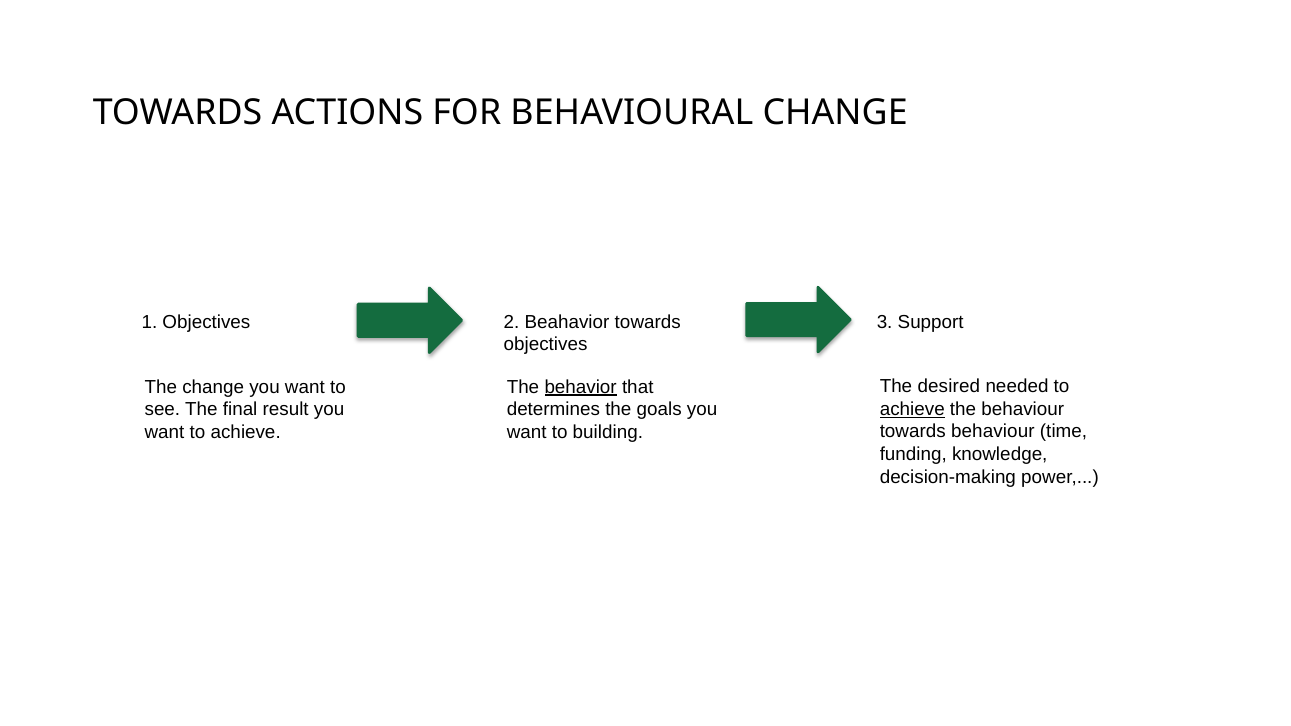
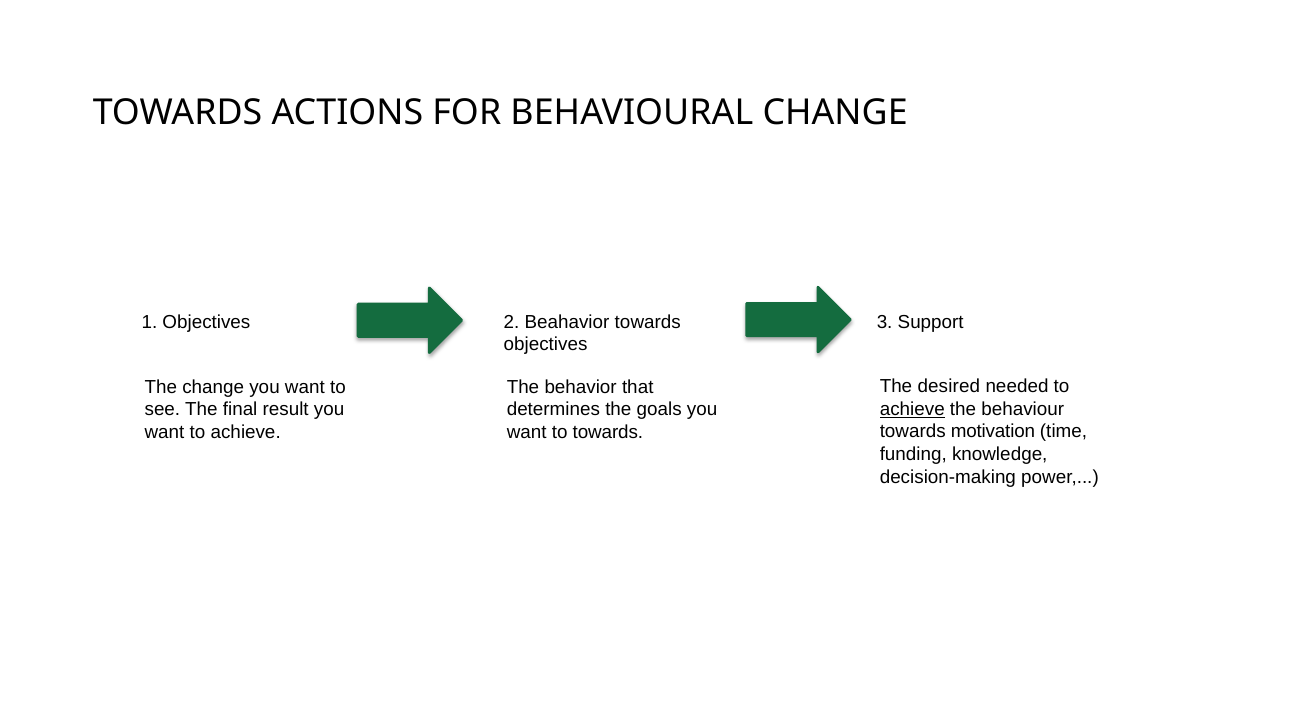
behavior underline: present -> none (581, 387)
towards behaviour: behaviour -> motivation (993, 432)
to building: building -> towards (608, 432)
